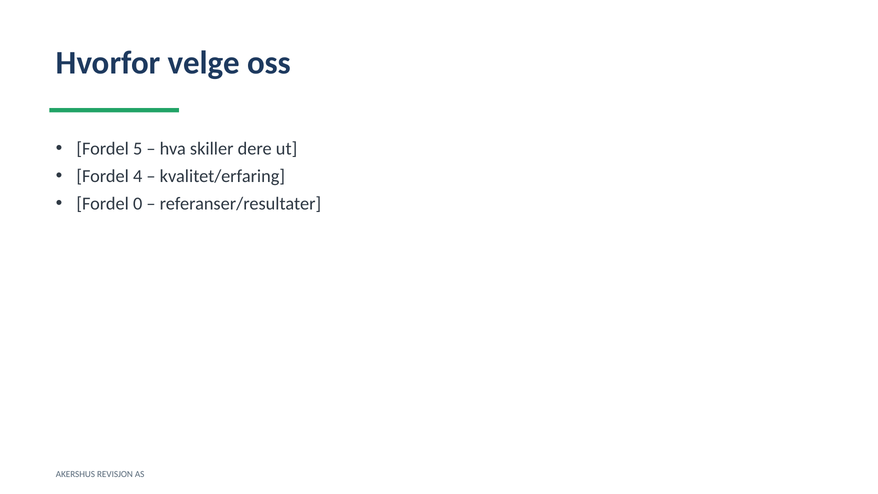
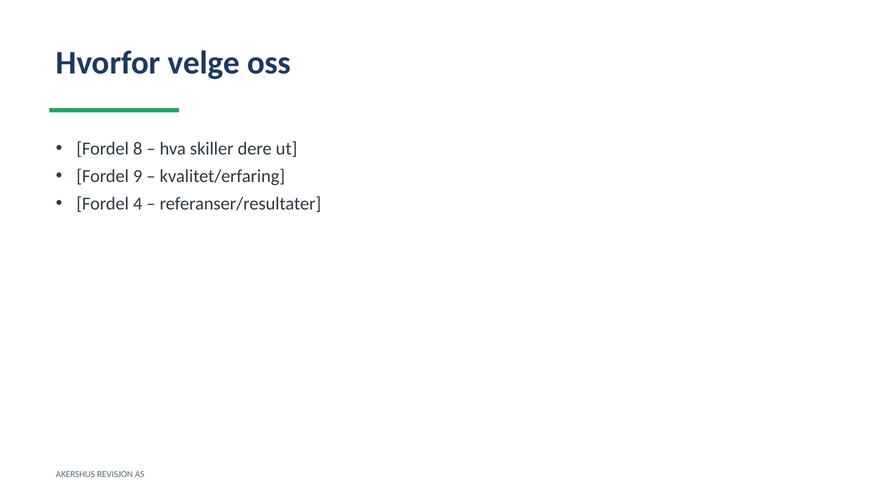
5: 5 -> 8 (138, 149)
4: 4 -> 9 (138, 176)
0: 0 -> 4 (138, 204)
